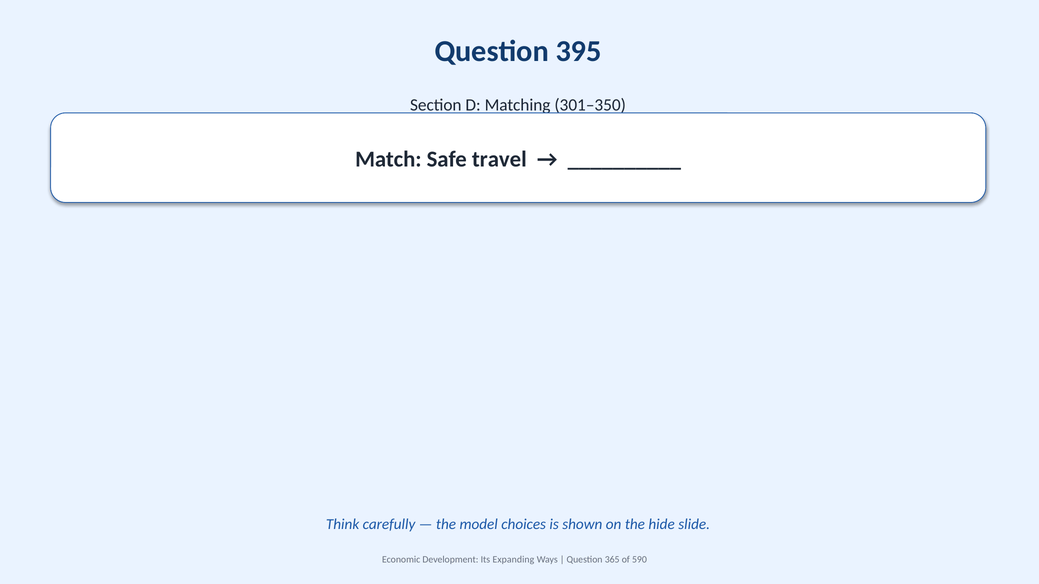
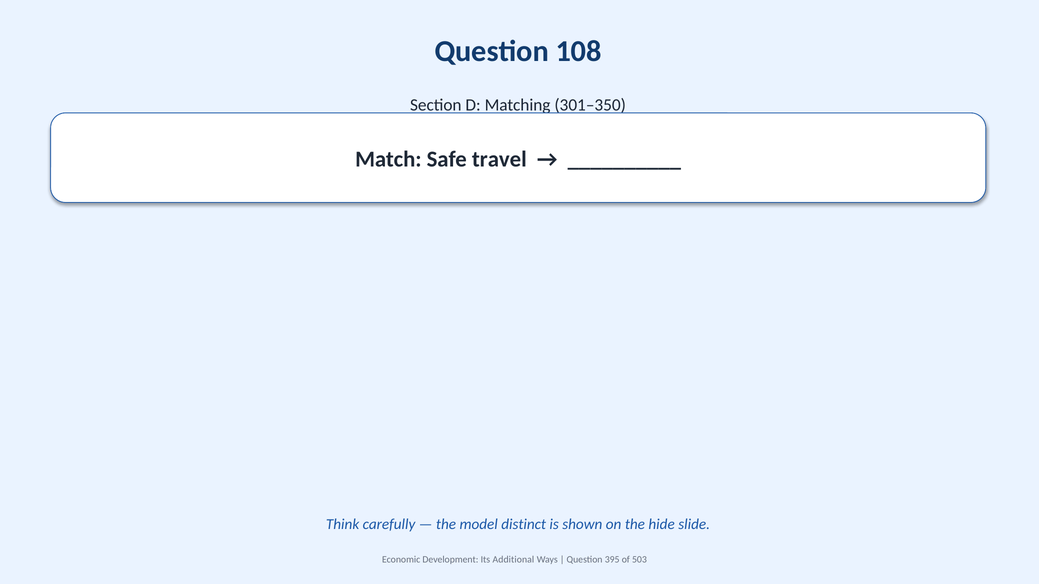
395: 395 -> 108 (579, 51)
choices: choices -> distinct (524, 524)
Expanding: Expanding -> Additional (513, 560)
365: 365 -> 395 (612, 560)
590: 590 -> 503 (639, 560)
